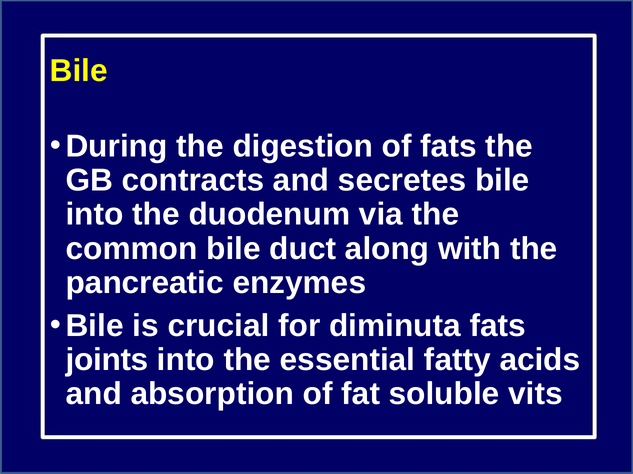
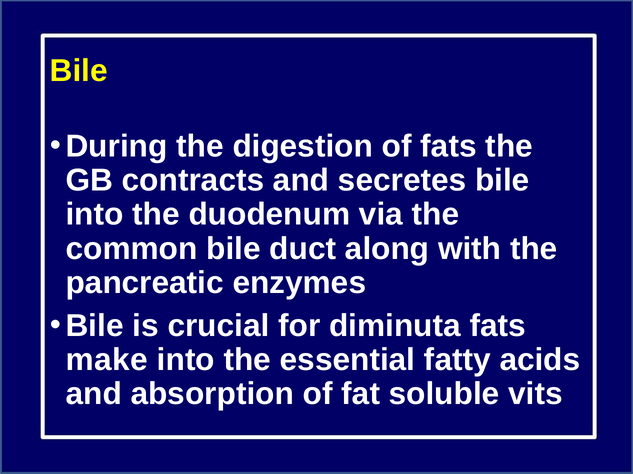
joints: joints -> make (107, 360)
